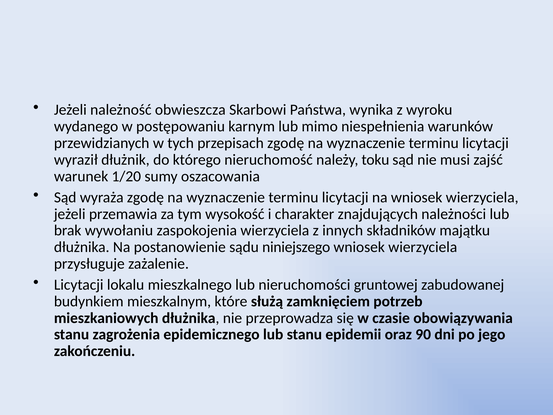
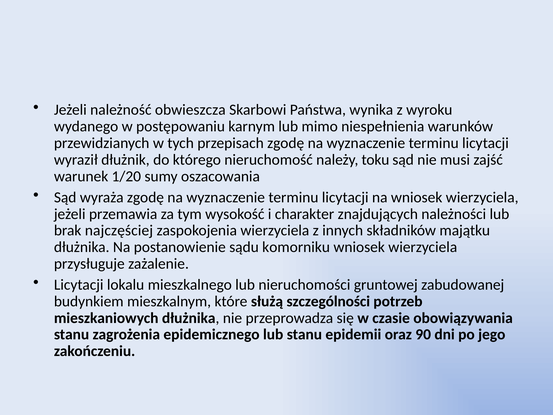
wywołaniu: wywołaniu -> najczęściej (119, 230)
niniejszego: niniejszego -> komorniku (296, 247)
zamknięciem: zamknięciem -> szczególności (328, 301)
